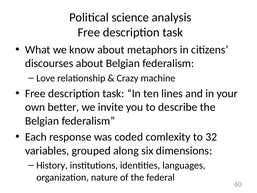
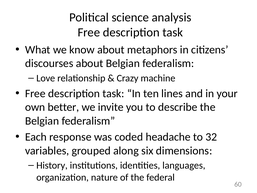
comlexity: comlexity -> headache (168, 137)
